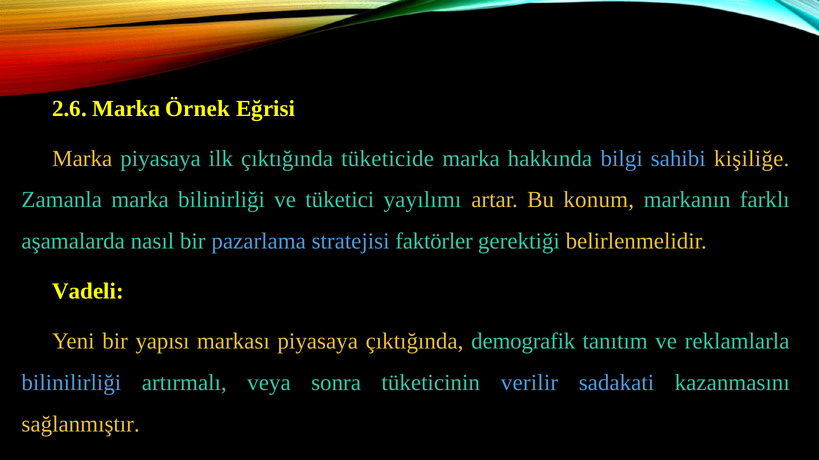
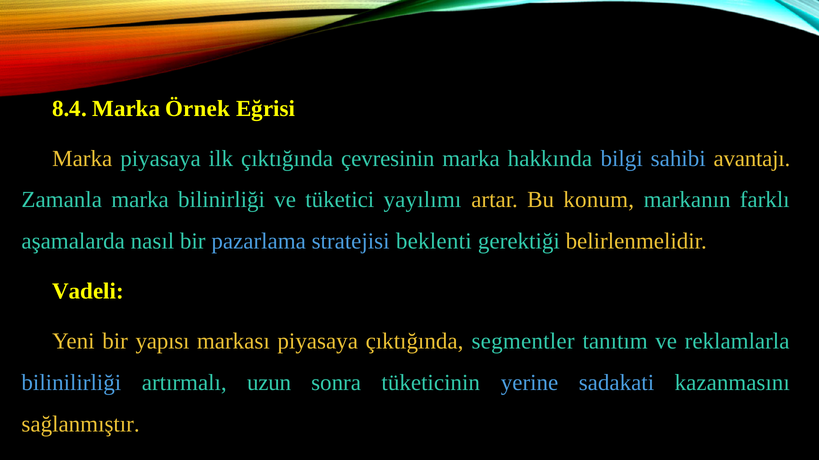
2.6: 2.6 -> 8.4 (69, 109)
tüketicide: tüketicide -> çevresinin (388, 159)
kişiliğe: kişiliğe -> avantajı (752, 159)
faktörler: faktörler -> beklenti (434, 242)
demografik: demografik -> segmentler (523, 342)
veya: veya -> uzun (269, 383)
verilir: verilir -> yerine (530, 383)
